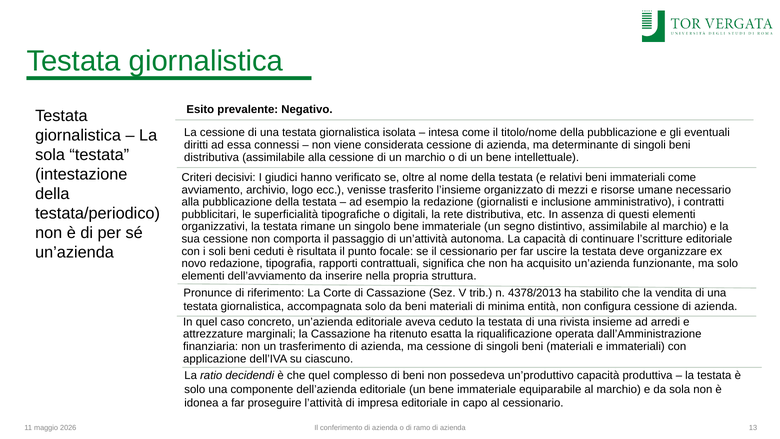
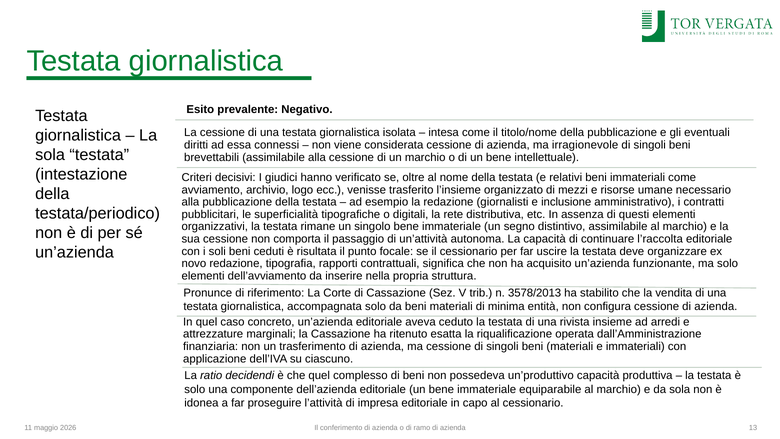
determinante: determinante -> irragionevole (585, 145)
distributiva: distributiva -> brevettabili (212, 157)
l’scritture: l’scritture -> l’raccolta (660, 239)
4378/2013: 4378/2013 -> 3578/2013 (535, 293)
